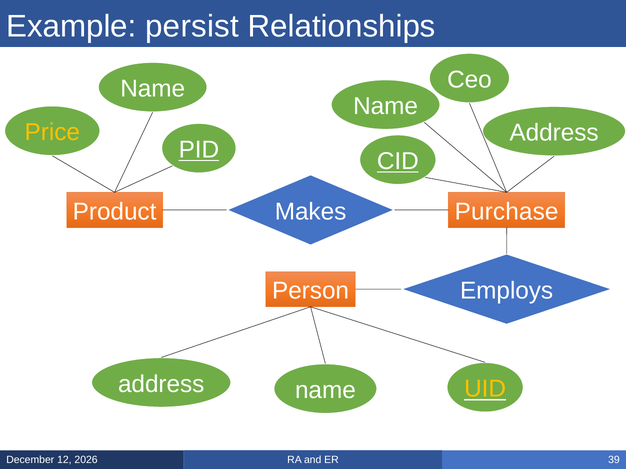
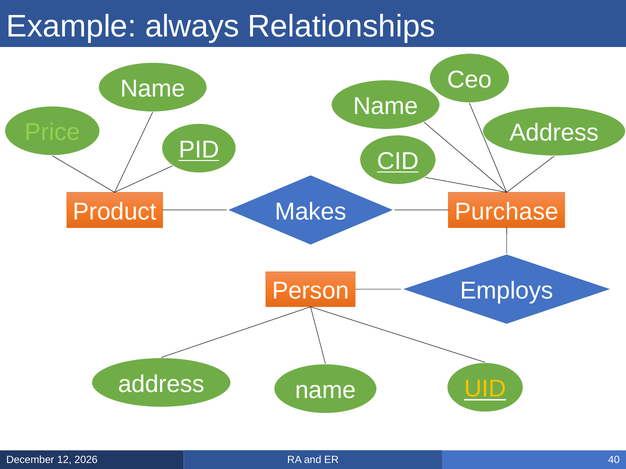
persist: persist -> always (192, 26)
Price colour: yellow -> light green (52, 133)
39: 39 -> 40 (614, 460)
